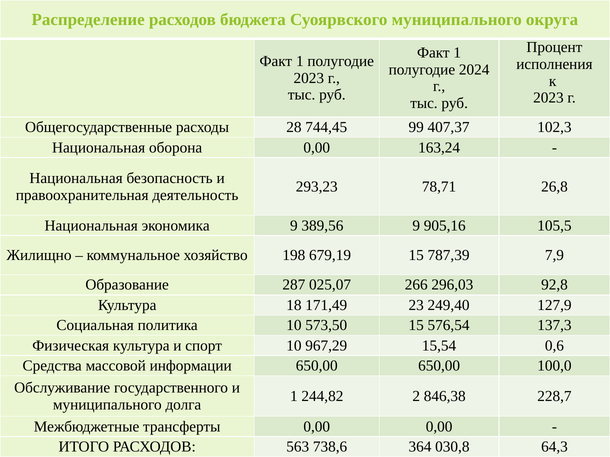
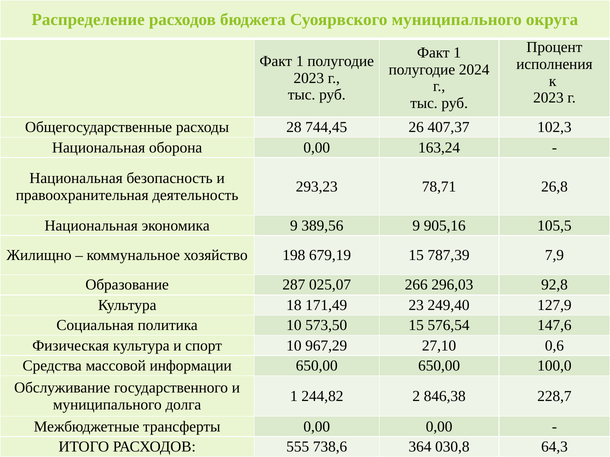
99: 99 -> 26 (416, 127)
137,3: 137,3 -> 147,6 (554, 326)
15,54: 15,54 -> 27,10 (439, 346)
563: 563 -> 555 (298, 447)
